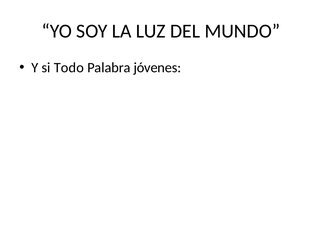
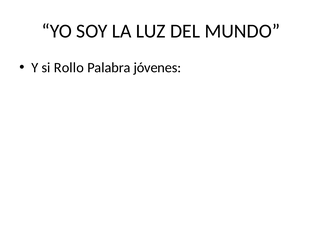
Todo: Todo -> Rollo (69, 68)
